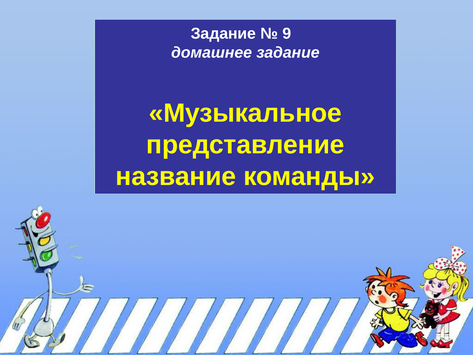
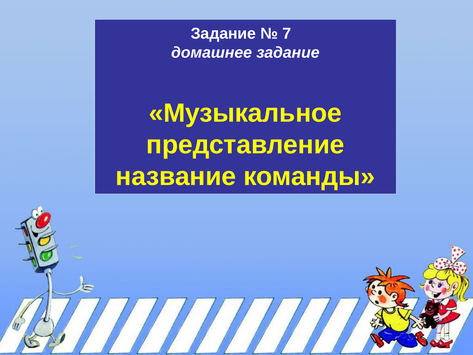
9: 9 -> 7 (287, 34)
